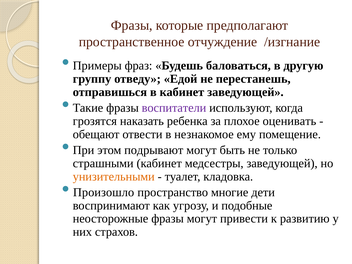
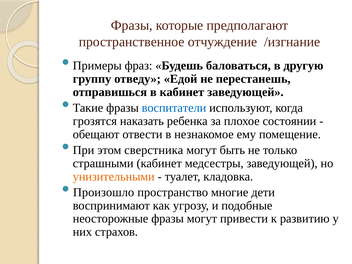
воспитатели colour: purple -> blue (174, 108)
оценивать: оценивать -> состоянии (289, 121)
подрывают: подрывают -> сверстника (154, 150)
